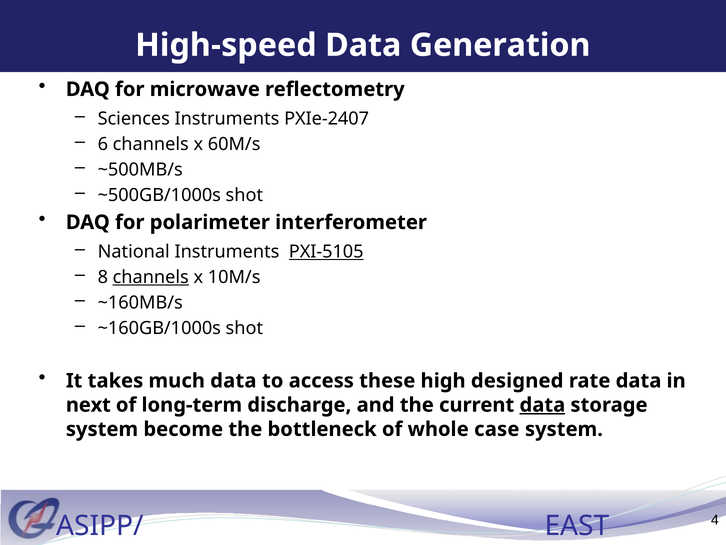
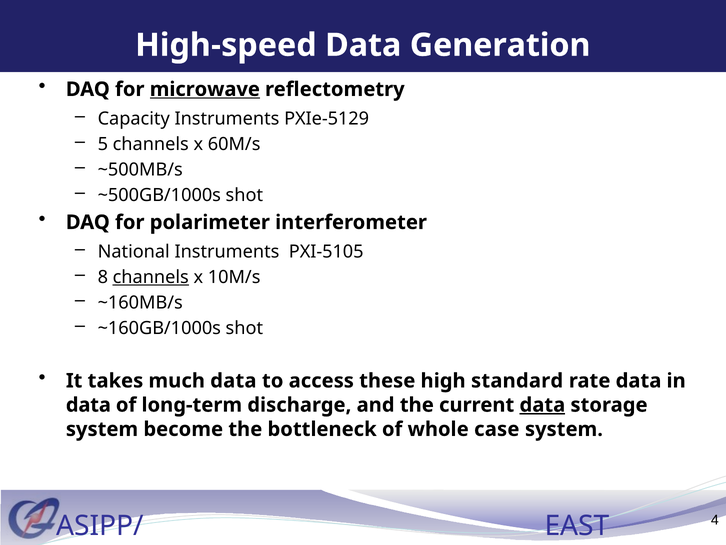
microwave underline: none -> present (205, 89)
Sciences: Sciences -> Capacity (134, 119)
PXIe-2407: PXIe-2407 -> PXIe-5129 (327, 119)
6: 6 -> 5 (103, 144)
PXI-5105 underline: present -> none (326, 252)
designed: designed -> standard (517, 380)
next: next -> data (88, 405)
